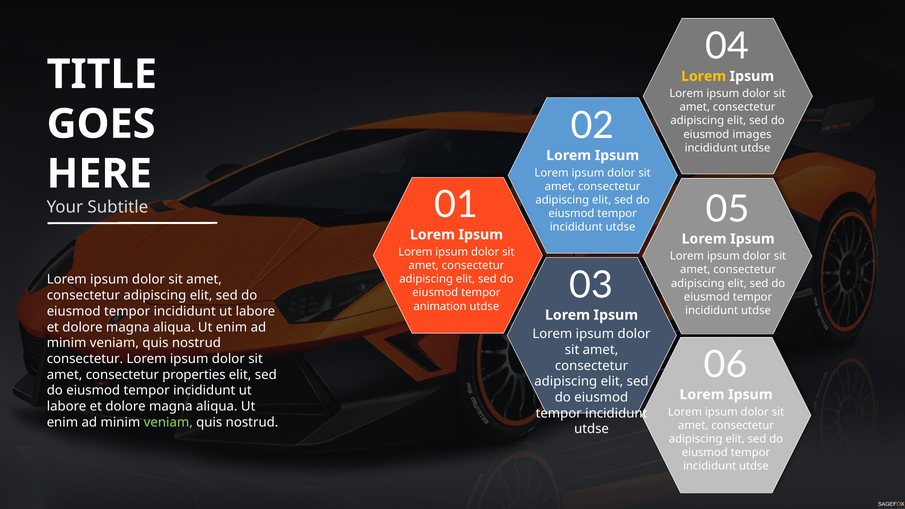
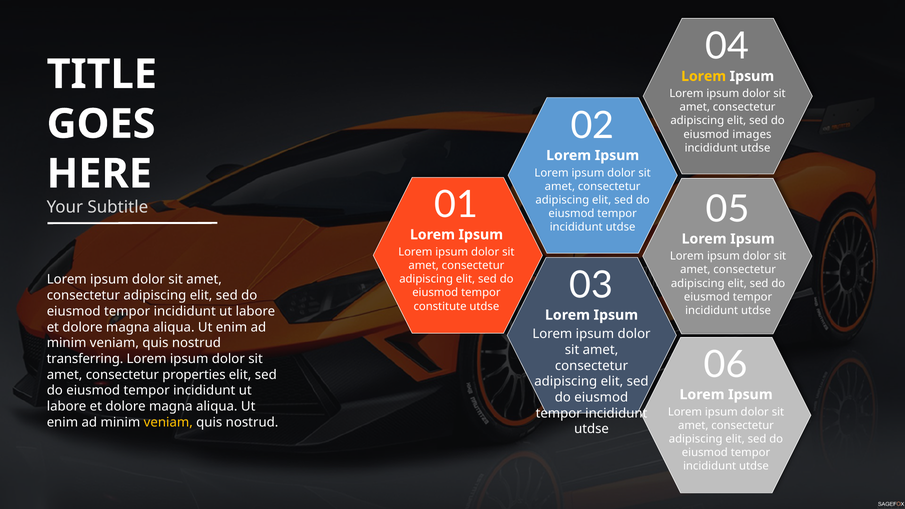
animation: animation -> constitute (440, 306)
consectetur: consectetur -> transferring (85, 359)
veniam colour: light green -> yellow (168, 422)
